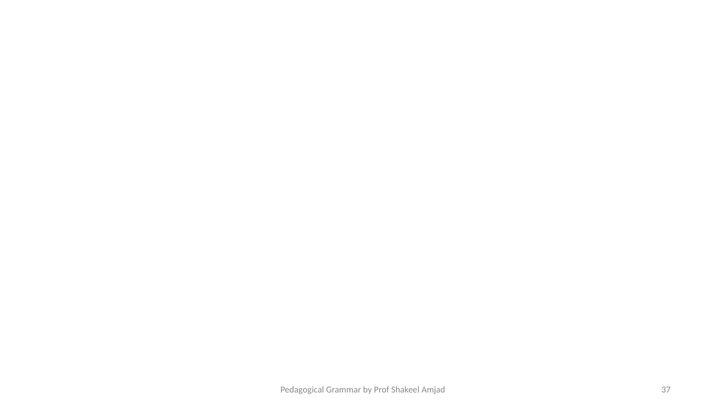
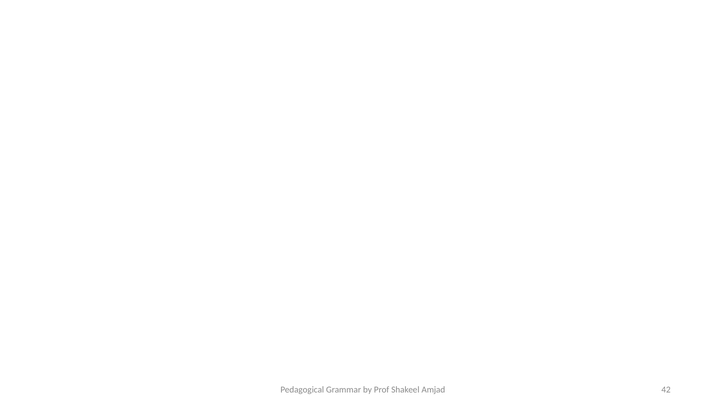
37: 37 -> 42 (666, 390)
